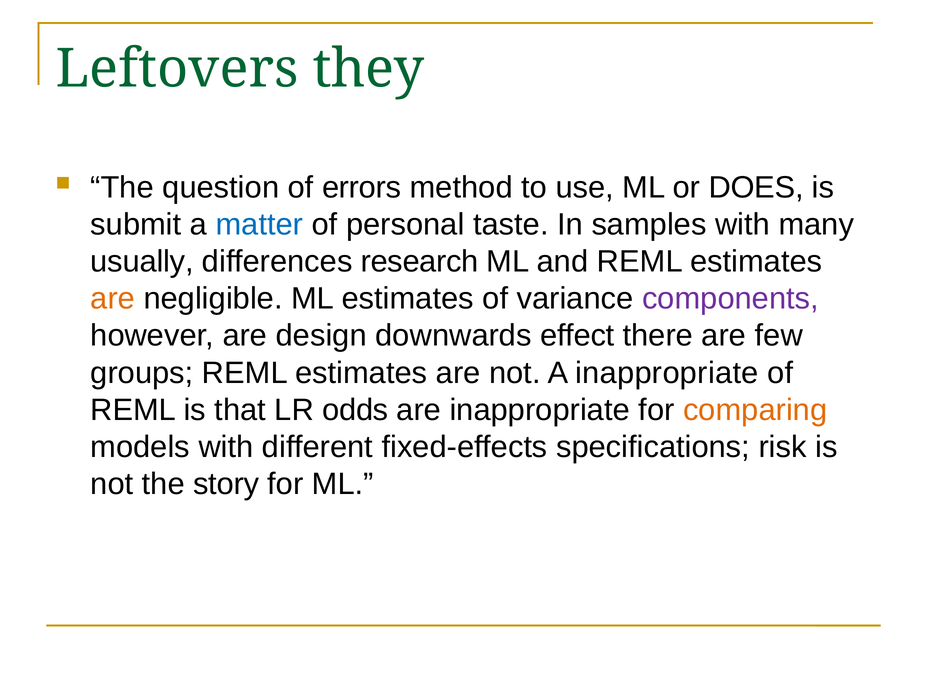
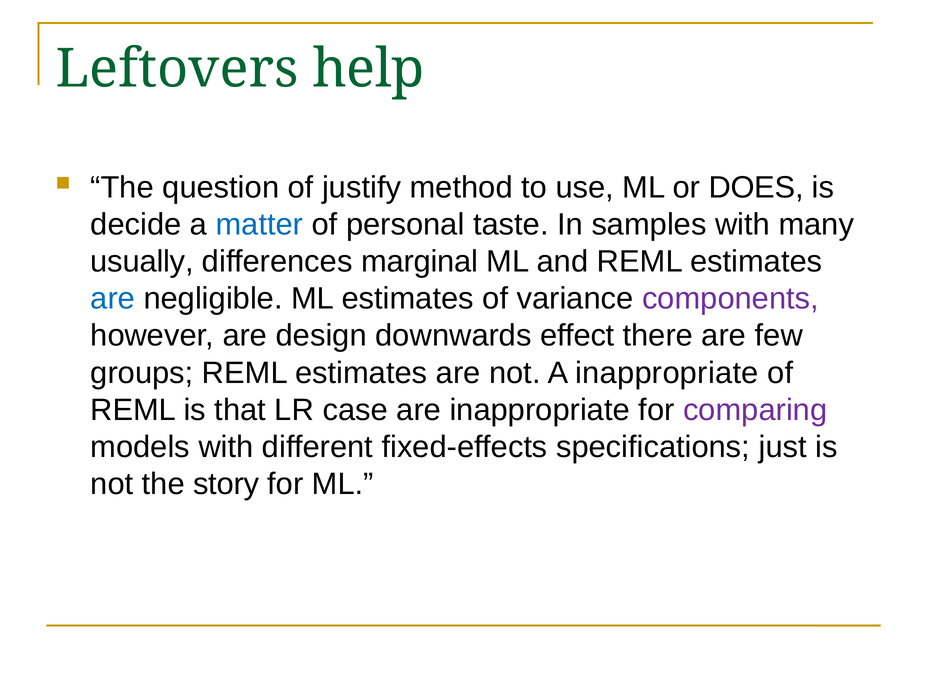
they: they -> help (369, 69)
errors: errors -> justify (362, 188)
submit: submit -> decide (136, 225)
research: research -> marginal (420, 262)
are colour: orange -> blue (113, 299)
odds: odds -> case (355, 410)
comparing colour: orange -> purple (755, 410)
risk: risk -> just (783, 447)
